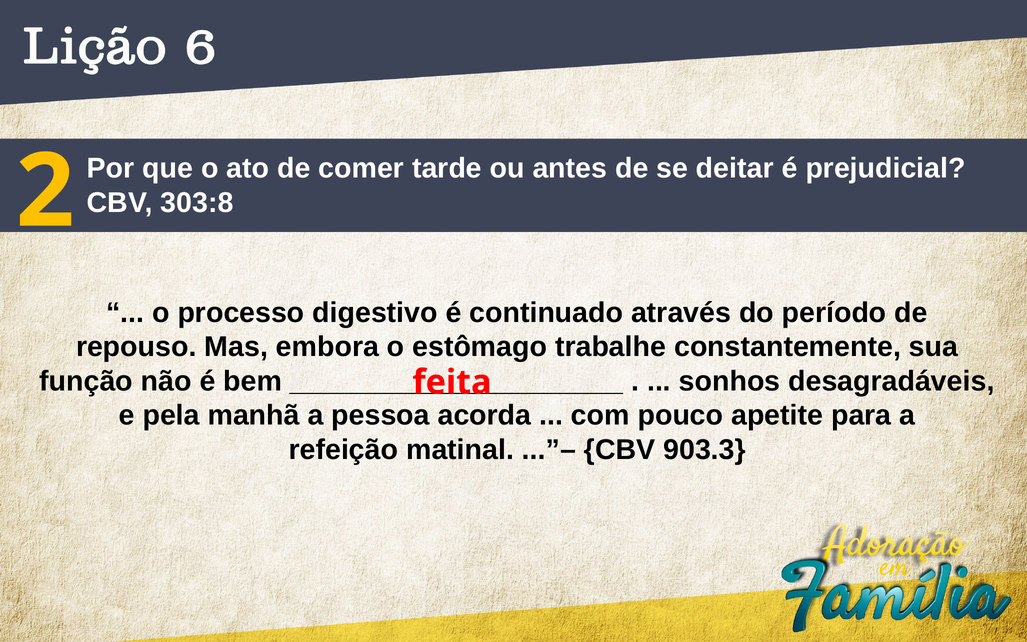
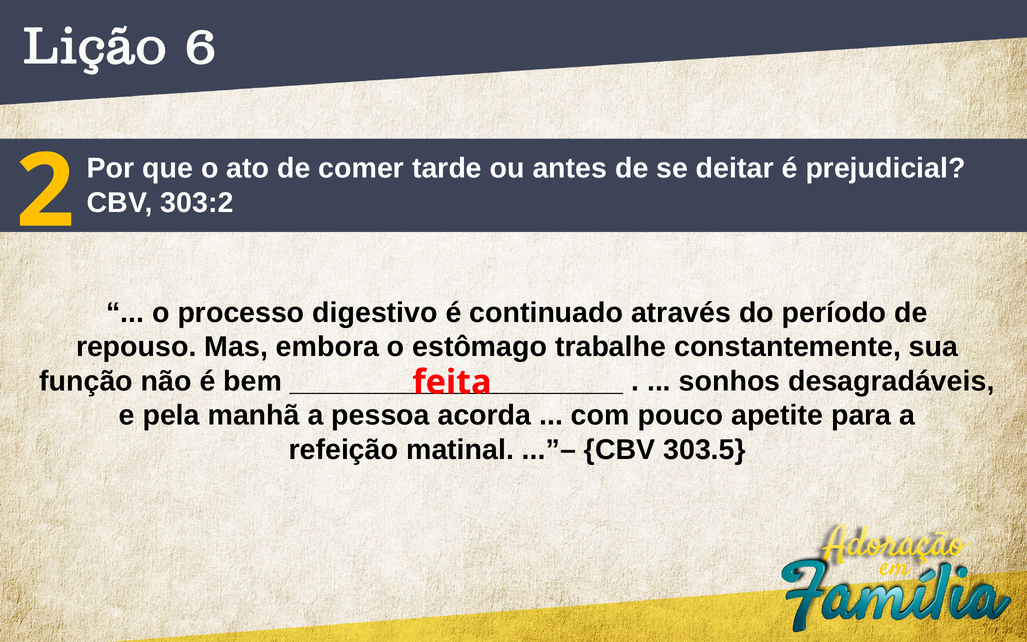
303:8: 303:8 -> 303:2 (197, 203)
903.3: 903.3 -> 303.5 (705, 450)
